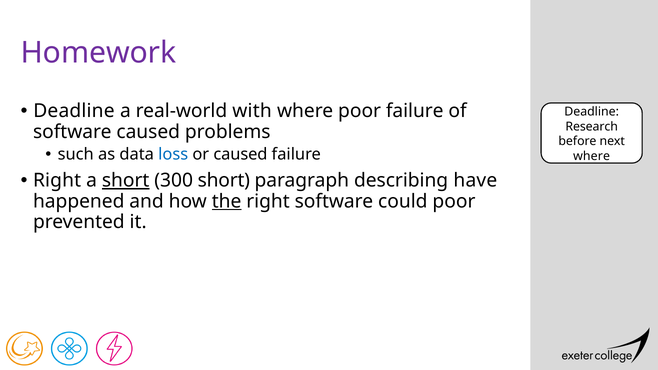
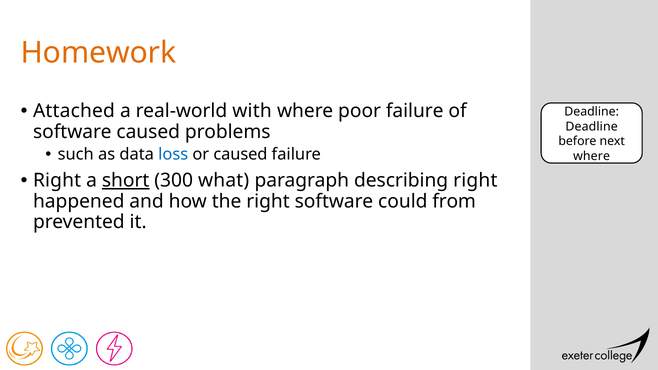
Homework colour: purple -> orange (99, 53)
Deadline: Deadline -> Attached (74, 111)
Research: Research -> Deadline (592, 126)
300 short: short -> what (224, 181)
describing have: have -> right (475, 181)
the underline: present -> none (227, 201)
could poor: poor -> from (454, 201)
